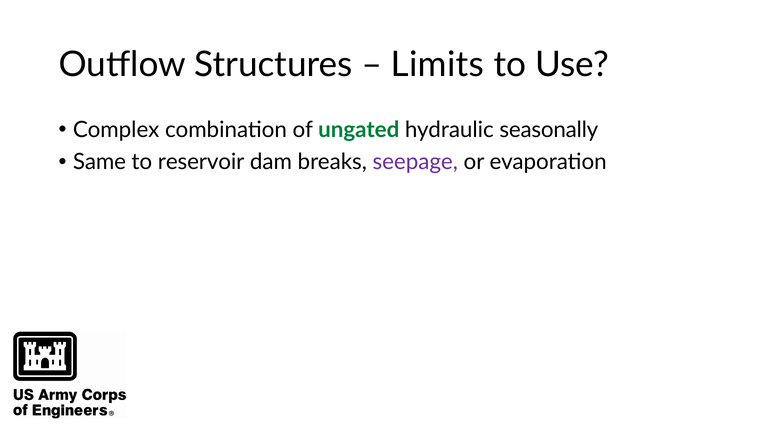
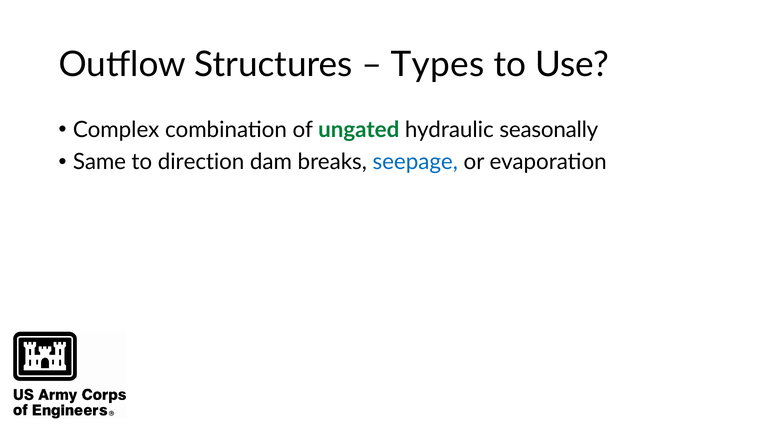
Limits: Limits -> Types (437, 65)
reservoir: reservoir -> direction (201, 162)
seepage colour: purple -> blue (415, 162)
